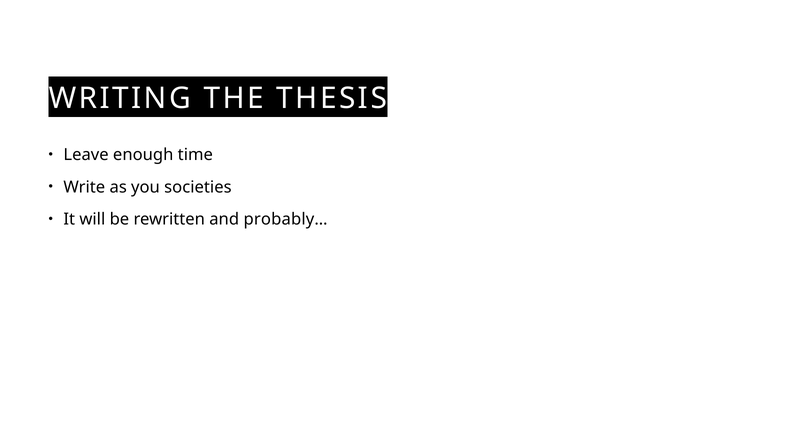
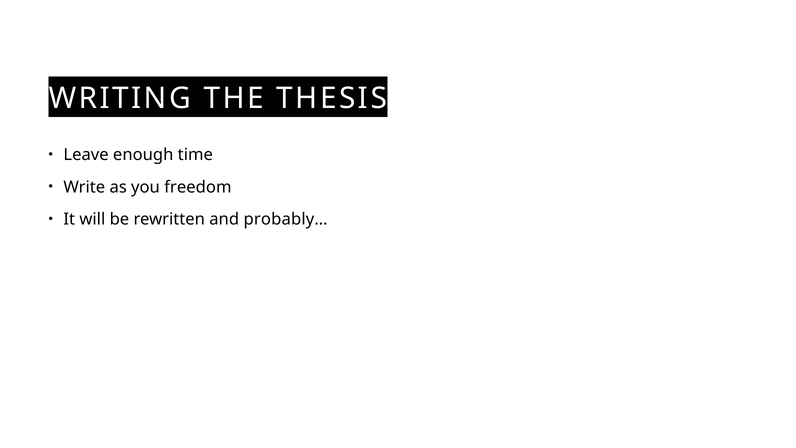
societies: societies -> freedom (198, 187)
